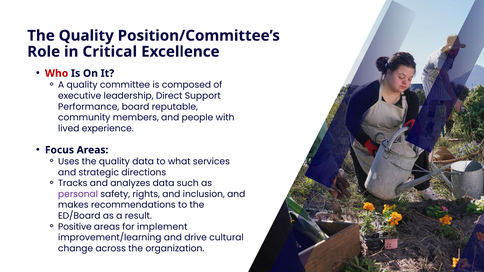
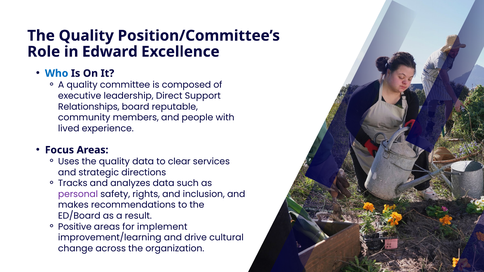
Critical: Critical -> Edward (110, 52)
Who colour: red -> blue (57, 73)
Performance: Performance -> Relationships (89, 107)
what: what -> clear (179, 162)
